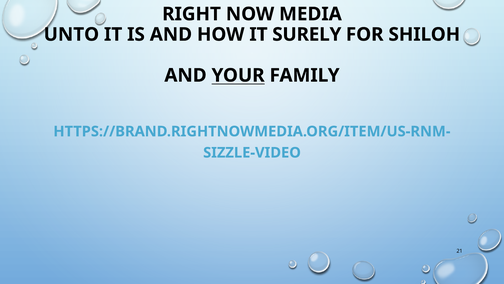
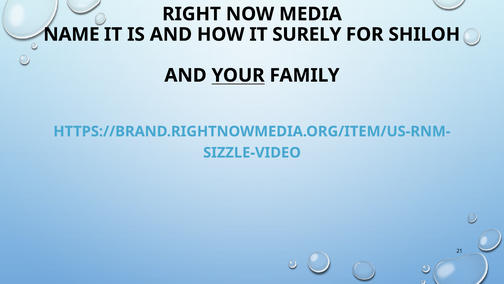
UNTO: UNTO -> NAME (71, 34)
